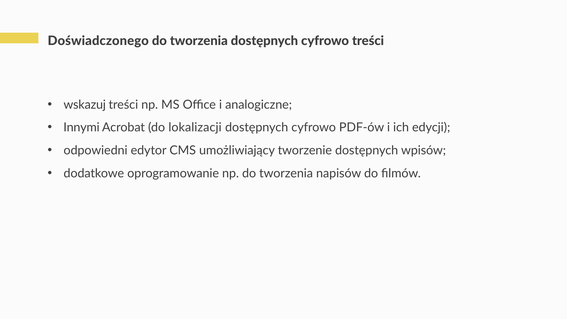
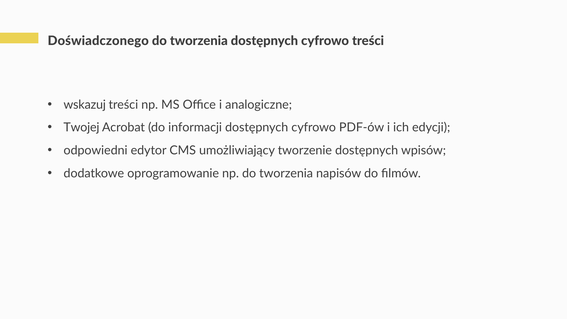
Innymi: Innymi -> Twojej (81, 128)
lokalizacji: lokalizacji -> informacji (195, 128)
